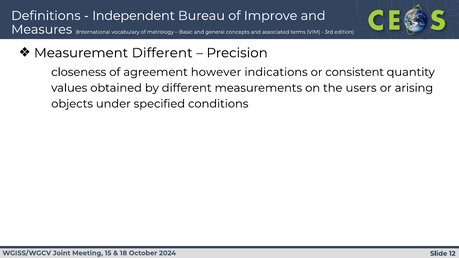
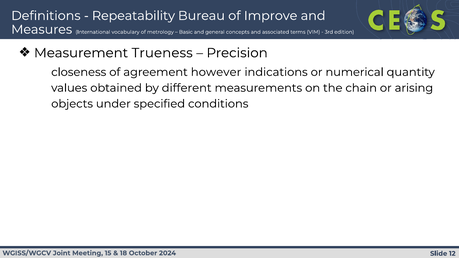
Independent: Independent -> Repeatability (133, 16)
Measurement Different: Different -> Trueness (162, 53)
consistent: consistent -> numerical (355, 72)
users: users -> chain (361, 88)
